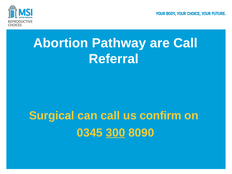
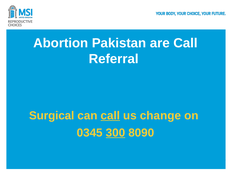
Pathway: Pathway -> Pakistan (119, 43)
call underline: none -> present (110, 116)
confirm: confirm -> change (160, 116)
